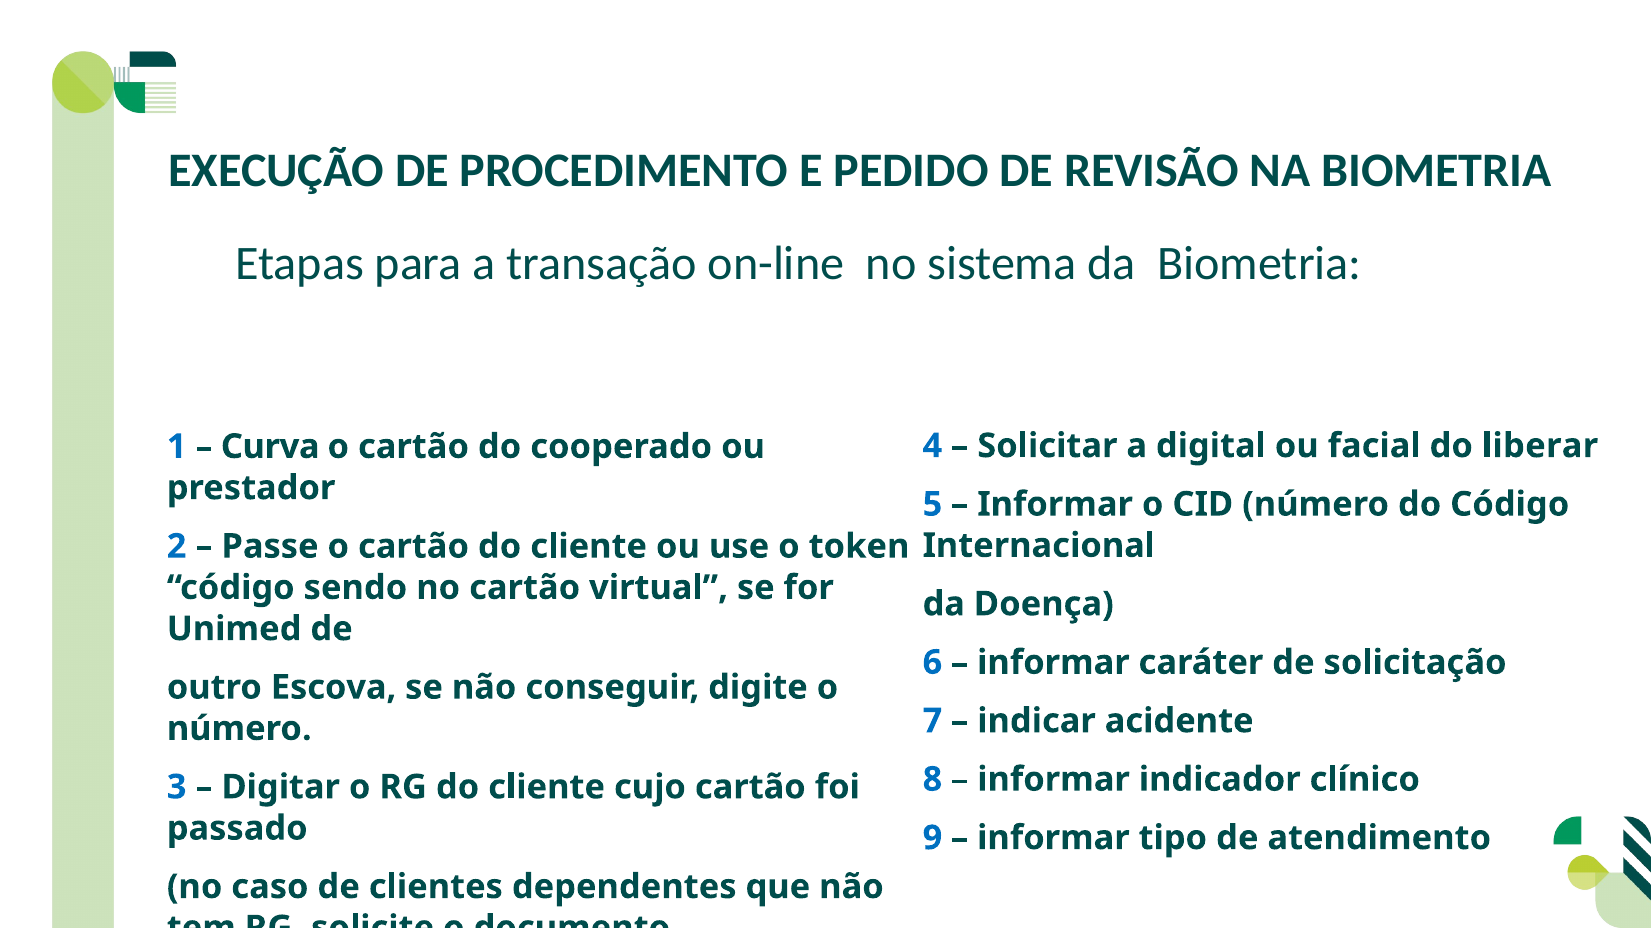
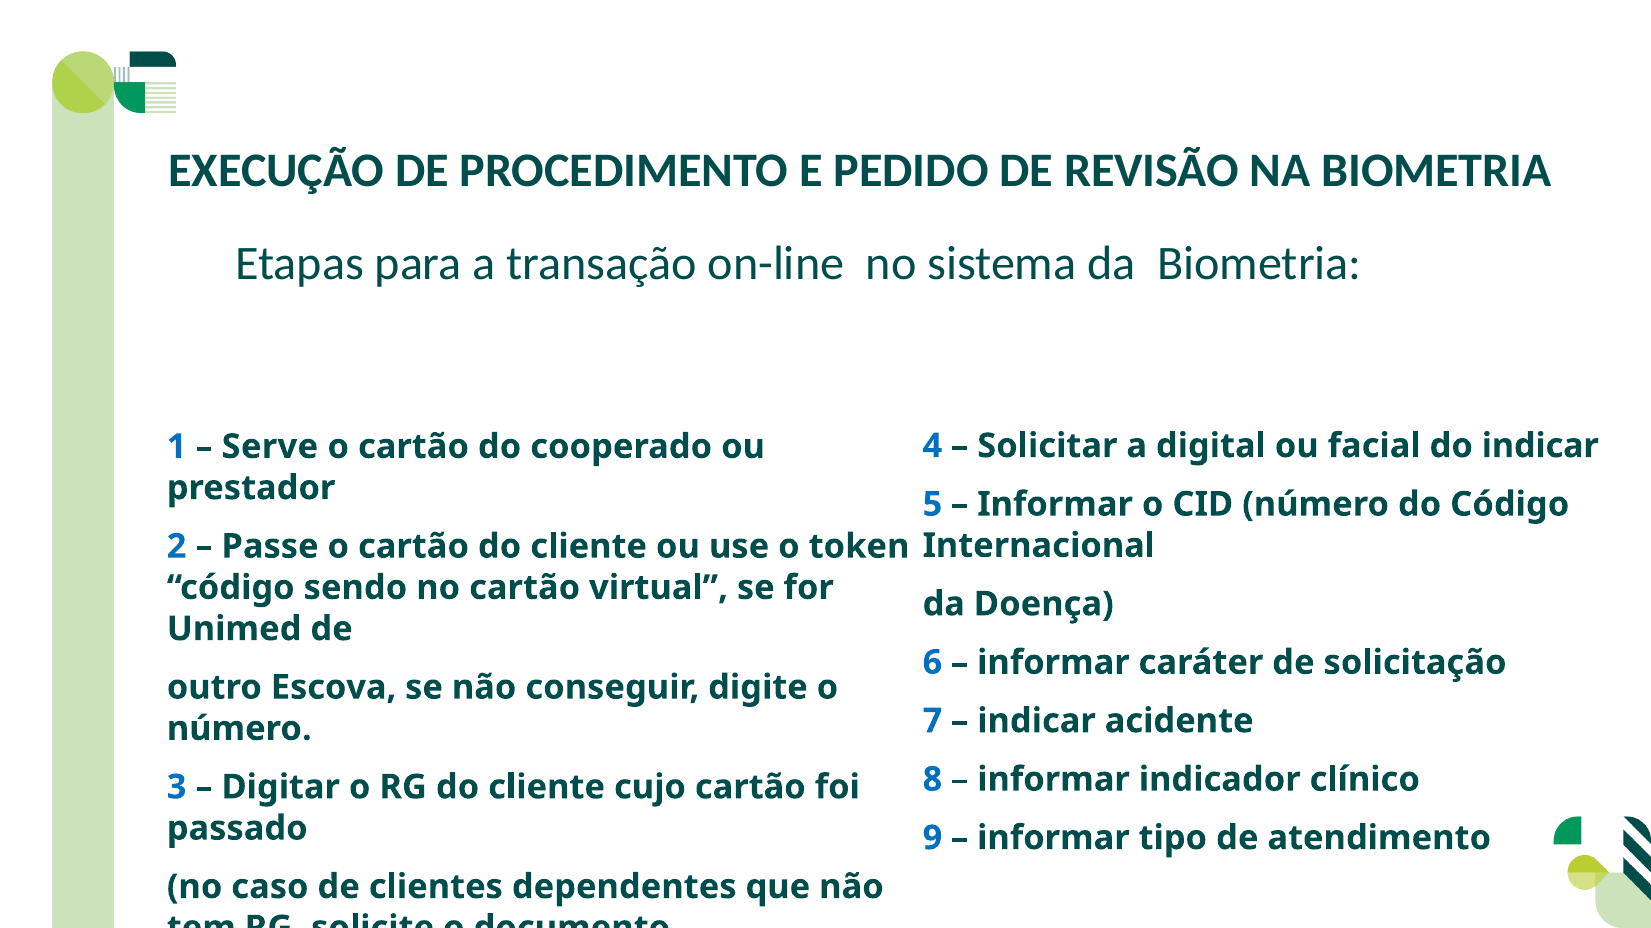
do liberar: liberar -> indicar (1540, 446)
Curva: Curva -> Serve (270, 447)
